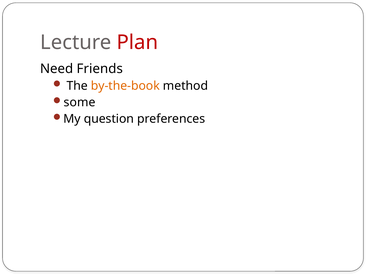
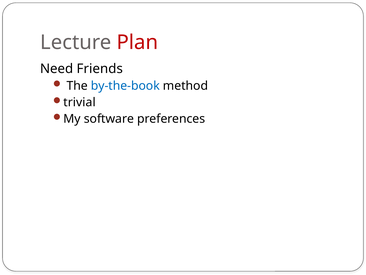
by-the-book colour: orange -> blue (125, 86)
some: some -> trivial (80, 102)
question: question -> software (109, 119)
